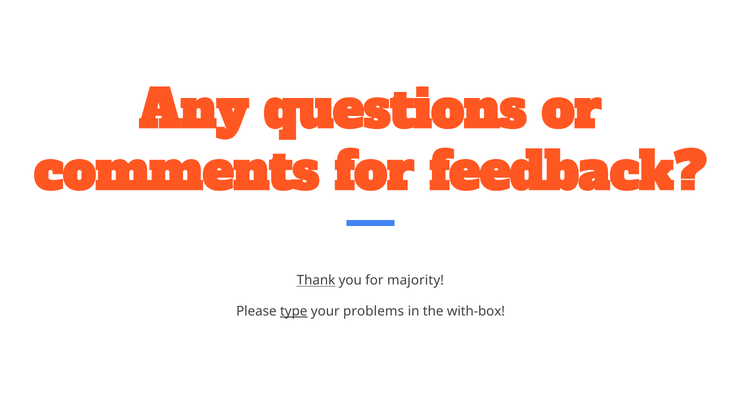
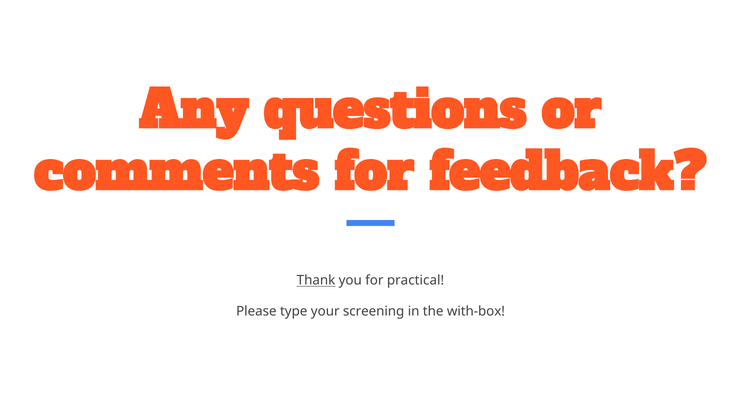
majority: majority -> practical (416, 280)
type underline: present -> none (294, 311)
problems: problems -> screening (374, 311)
